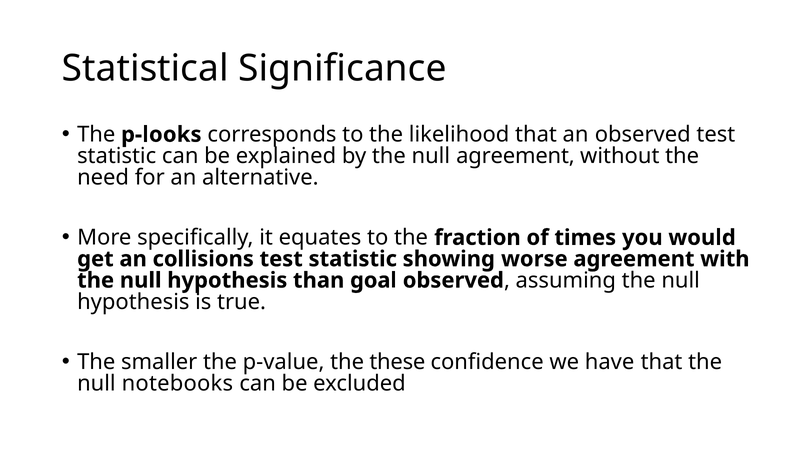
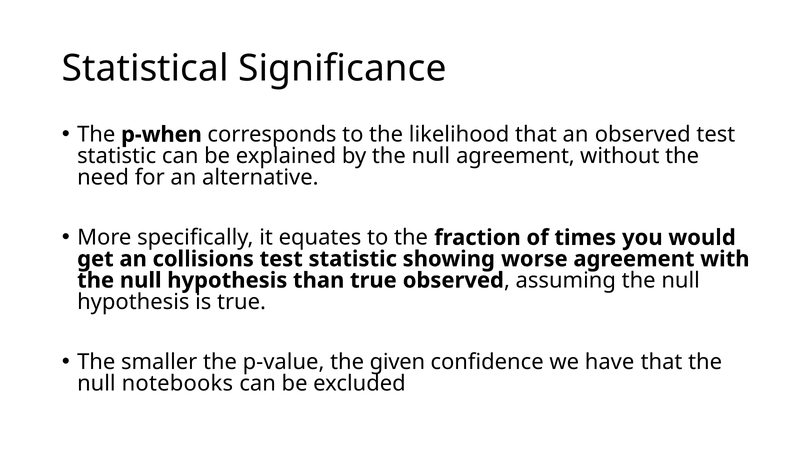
p-looks: p-looks -> p-when (161, 134)
than goal: goal -> true (373, 280)
these: these -> given (397, 362)
